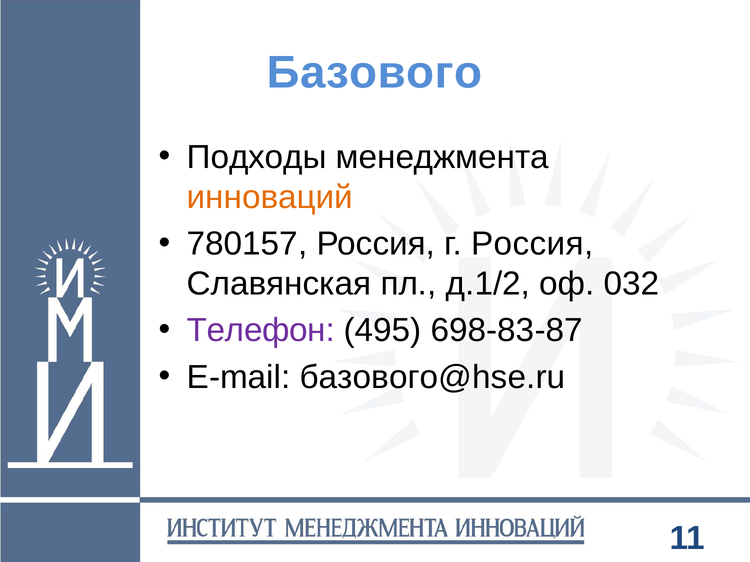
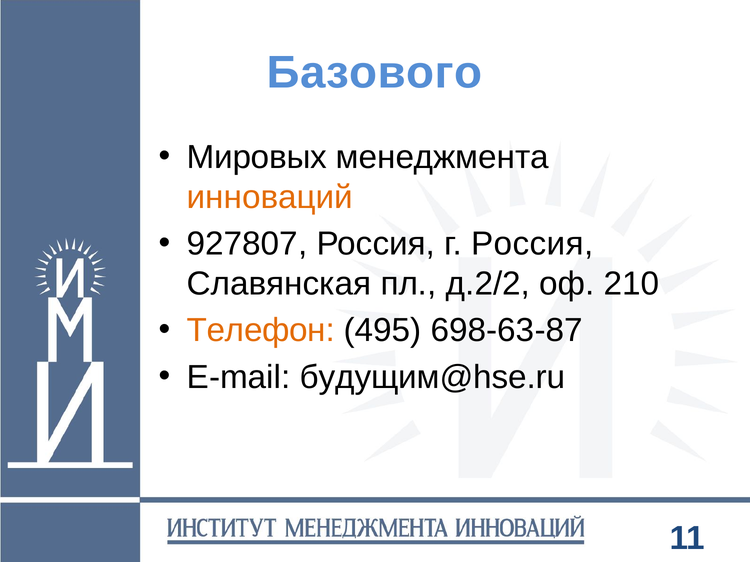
Подходы: Подходы -> Мировых (257, 157)
780157: 780157 -> 927807 (247, 244)
д.1/2: д.1/2 -> д.2/2 (488, 284)
032: 032 -> 210 (632, 284)
Телефон colour: purple -> orange (261, 331)
698-83-87: 698-83-87 -> 698-63-87 (507, 331)
базового@hse.ru: базового@hse.ru -> будущим@hse.ru (433, 377)
